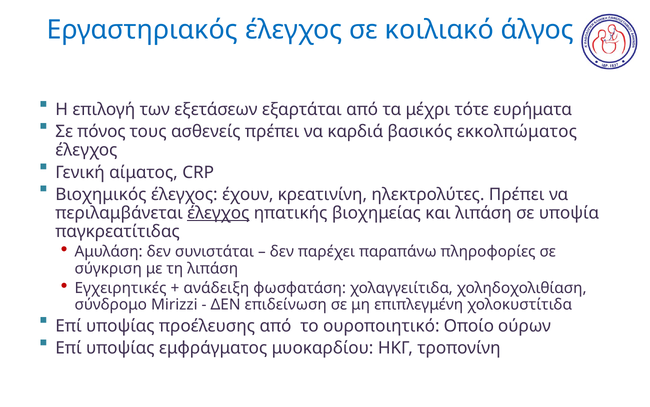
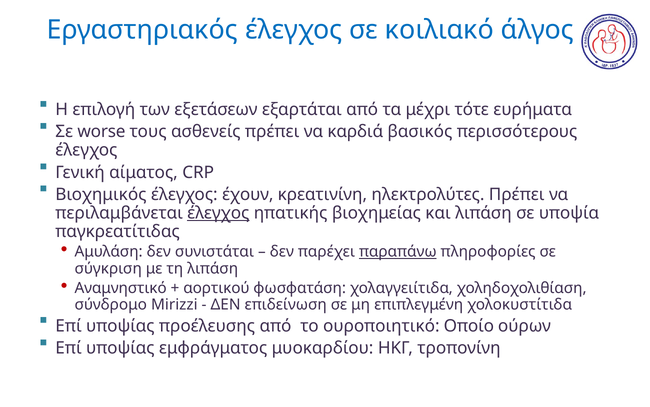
πόνος: πόνος -> worse (101, 131)
εκκολπώματος: εκκολπώματος -> περισσότερους (517, 131)
παραπάνω underline: none -> present (398, 251)
Εγχειρητικές: Εγχειρητικές -> Αναμνηστικό (121, 288)
ανάδειξη: ανάδειξη -> αορτικού (216, 288)
